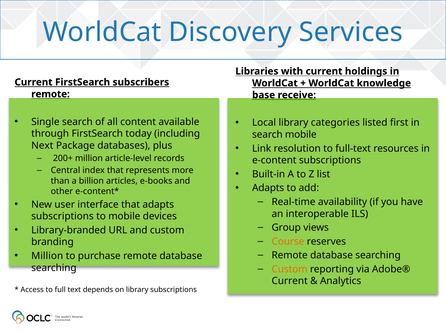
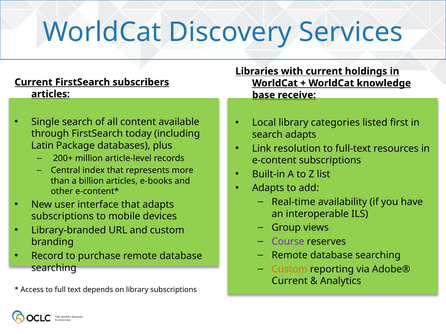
remote: remote -> articles (50, 94)
search mobile: mobile -> adapts (301, 135)
Next: Next -> Latin (42, 146)
Course colour: orange -> purple (288, 242)
Million: Million -> Record (47, 256)
